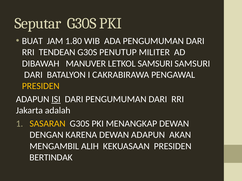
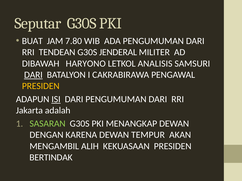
1.80: 1.80 -> 7.80 (74, 41)
PENUTUP: PENUTUP -> JENDERAL (118, 52)
MANUVER: MANUVER -> HARYONO (86, 64)
LETKOL SAMSURI: SAMSURI -> ANALISIS (155, 64)
DARI underline: none -> present (33, 75)
SASARAN colour: yellow -> light green (48, 124)
DEWAN ADAPUN: ADAPUN -> TEMPUR (148, 135)
